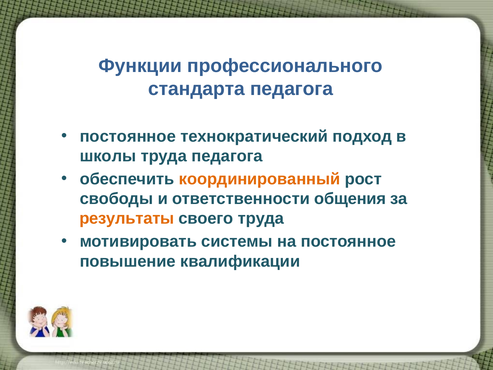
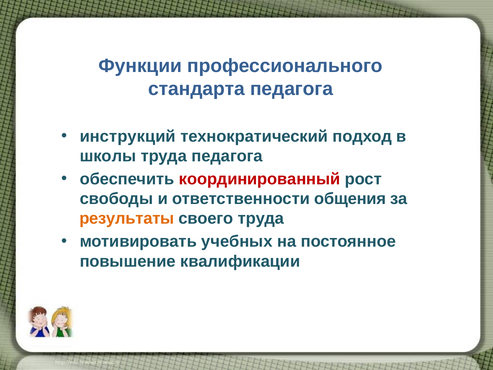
постоянное: постоянное -> инструкций (128, 136)
координированный colour: orange -> red (260, 179)
системы: системы -> учебных (237, 241)
